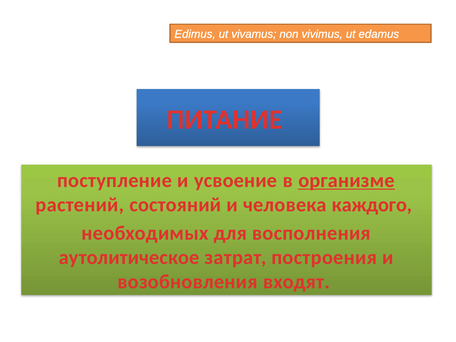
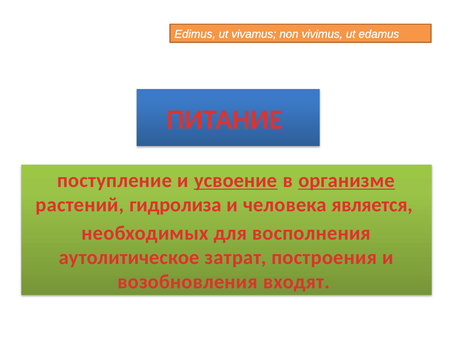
усвоение underline: none -> present (236, 180)
состояний: состояний -> гидролиза (175, 205)
каждого: каждого -> является (372, 205)
